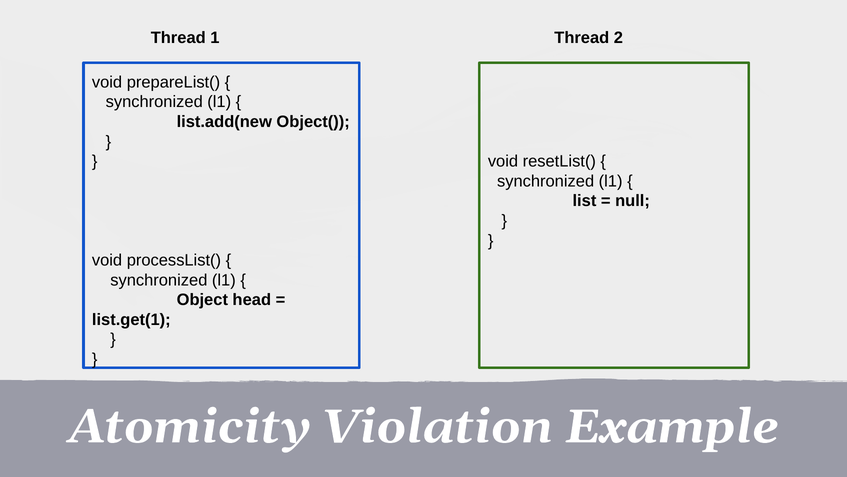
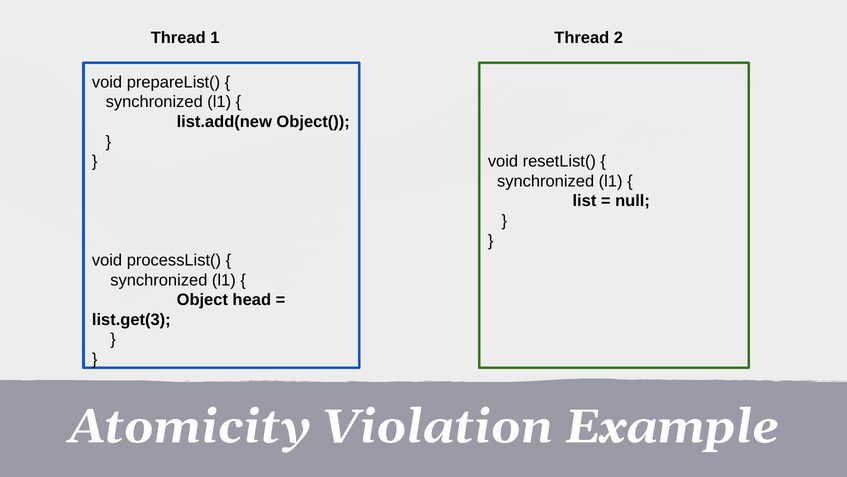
list.get(1: list.get(1 -> list.get(3 (131, 319)
